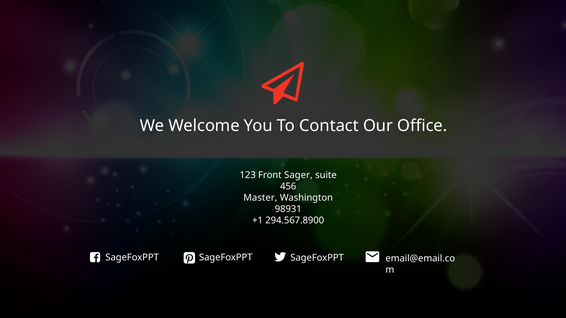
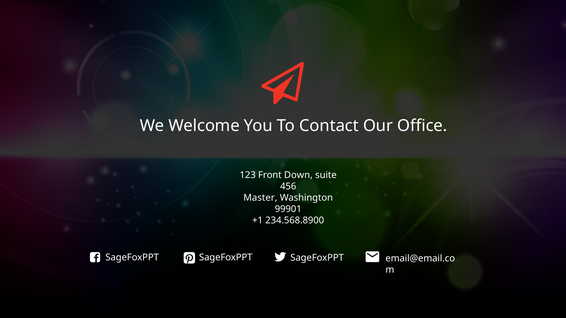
Sager: Sager -> Down (298, 175)
98931: 98931 -> 99901 (288, 209)
294.567.8900: 294.567.8900 -> 234.568.8900 (295, 221)
